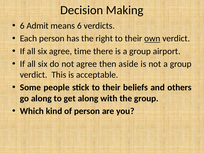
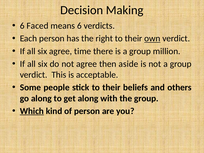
Admit: Admit -> Faced (37, 26)
airport: airport -> million (167, 51)
Which underline: none -> present (32, 111)
